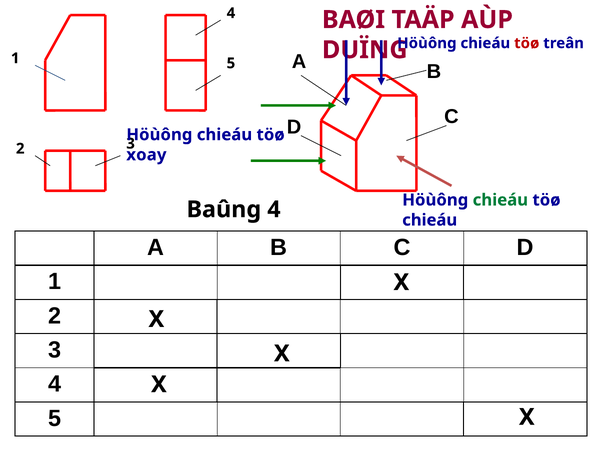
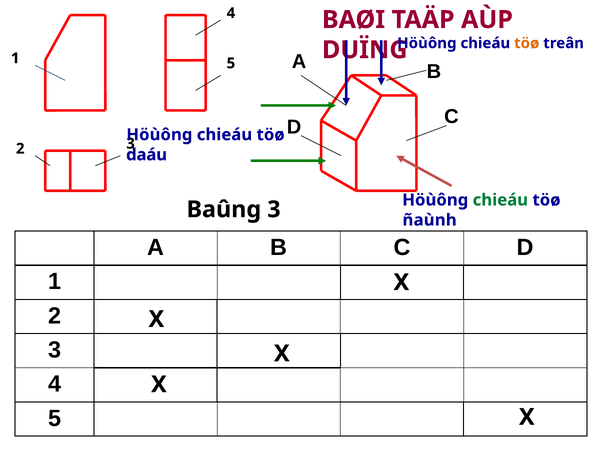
töø colour: red -> orange (527, 43)
xoay: xoay -> daáu (147, 155)
Baûng 4: 4 -> 3 (274, 209)
chieáu: chieáu -> ñaùnh (430, 220)
